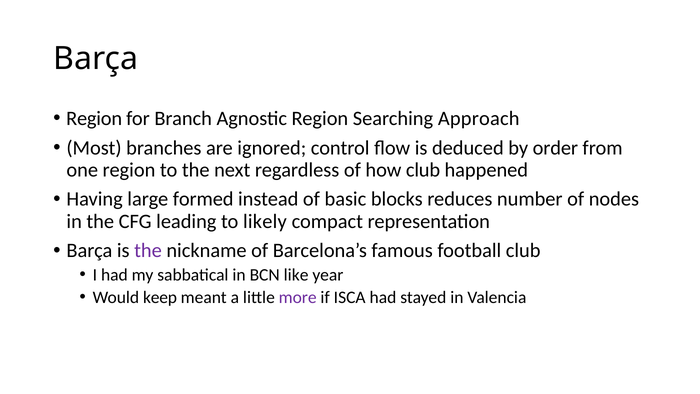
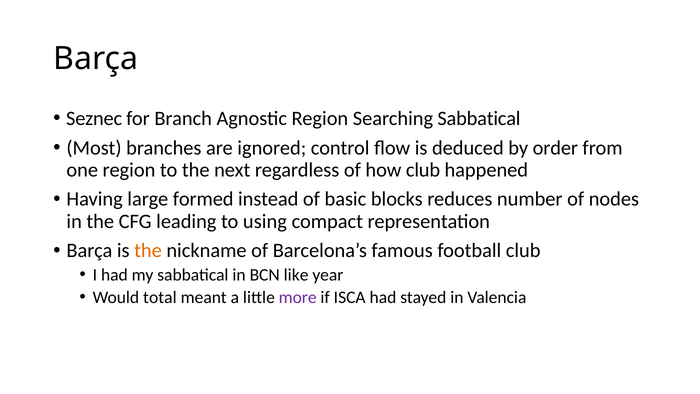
Region: Region -> Seznec (94, 118)
Searching Approach: Approach -> Sabbatical (479, 118)
likely: likely -> using (265, 221)
the colour: purple -> orange (148, 251)
keep: keep -> total (160, 297)
